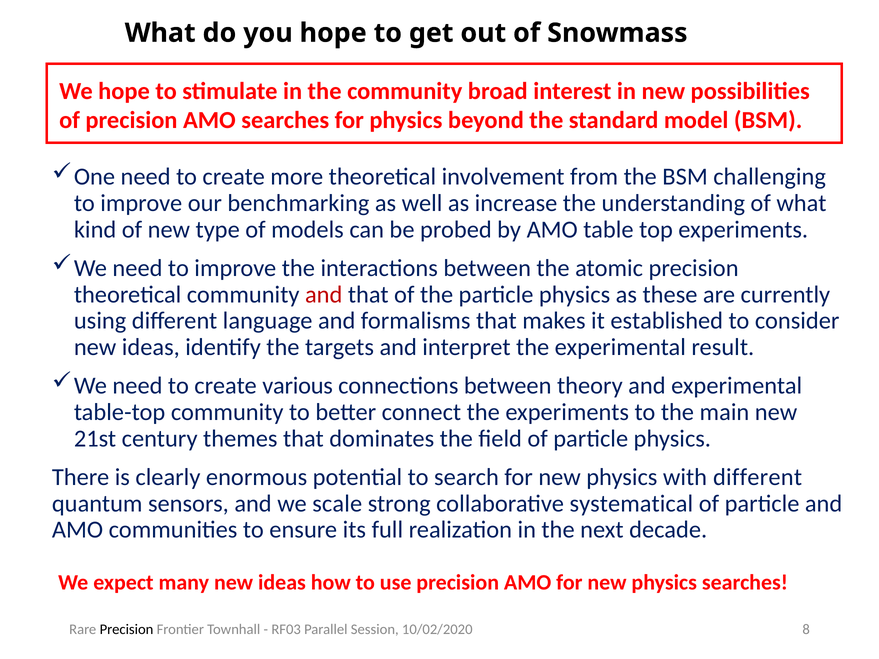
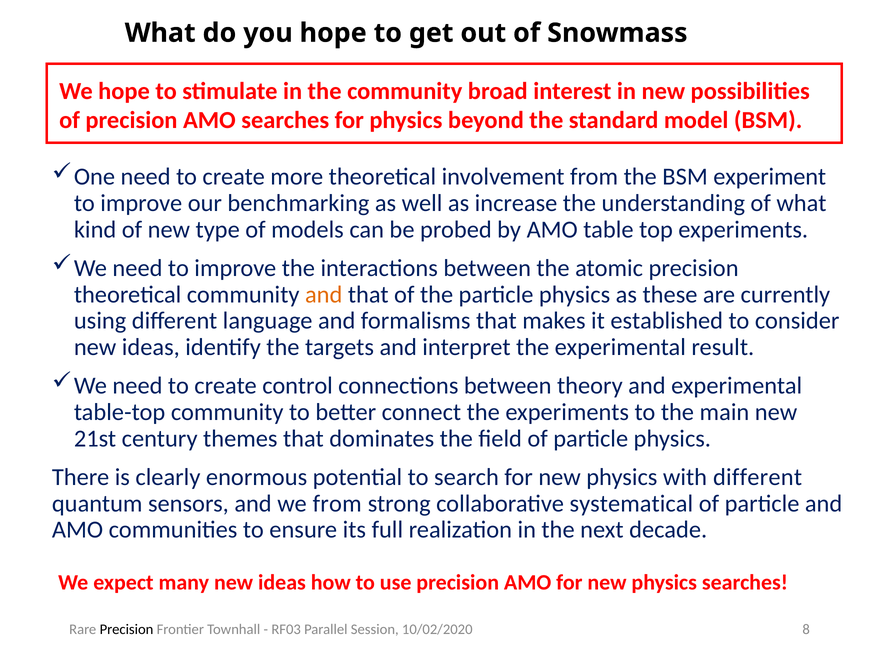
challenging: challenging -> experiment (770, 177)
and colour: red -> orange (324, 295)
various: various -> control (298, 386)
we scale: scale -> from (337, 504)
